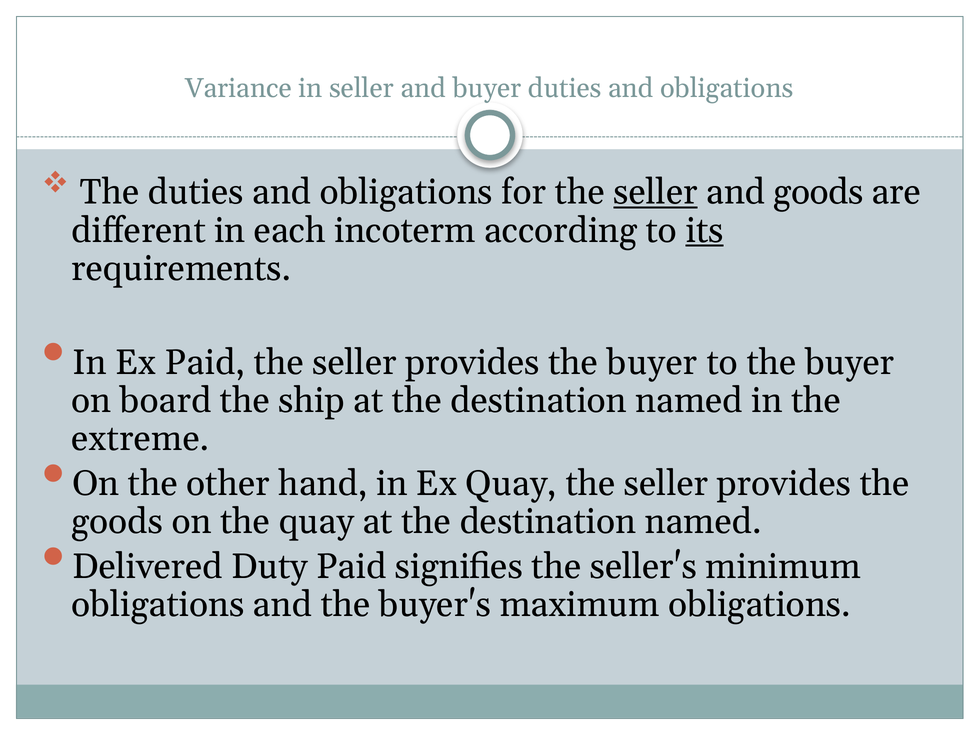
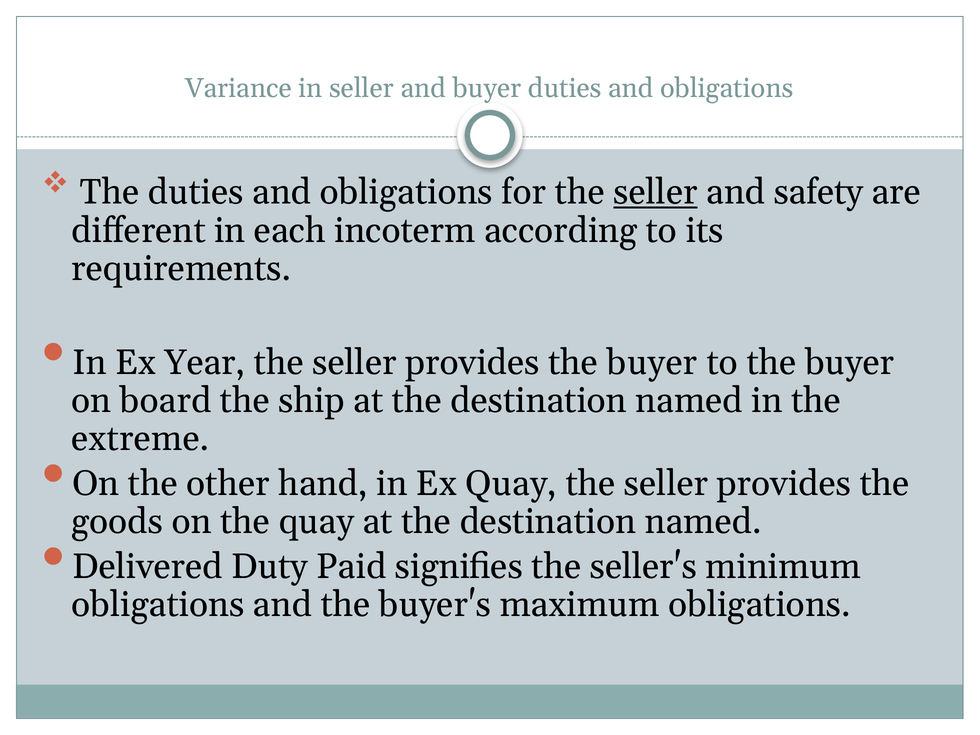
and goods: goods -> safety (819, 192)
its underline: present -> none (705, 230)
Ex Paid: Paid -> Year (205, 362)
